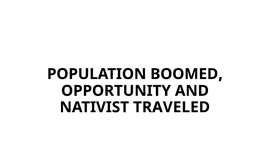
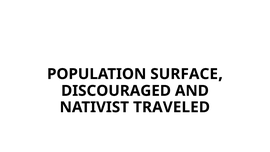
BOOMED: BOOMED -> SURFACE (184, 74)
OPPORTUNITY: OPPORTUNITY -> DISCOURAGED (116, 91)
